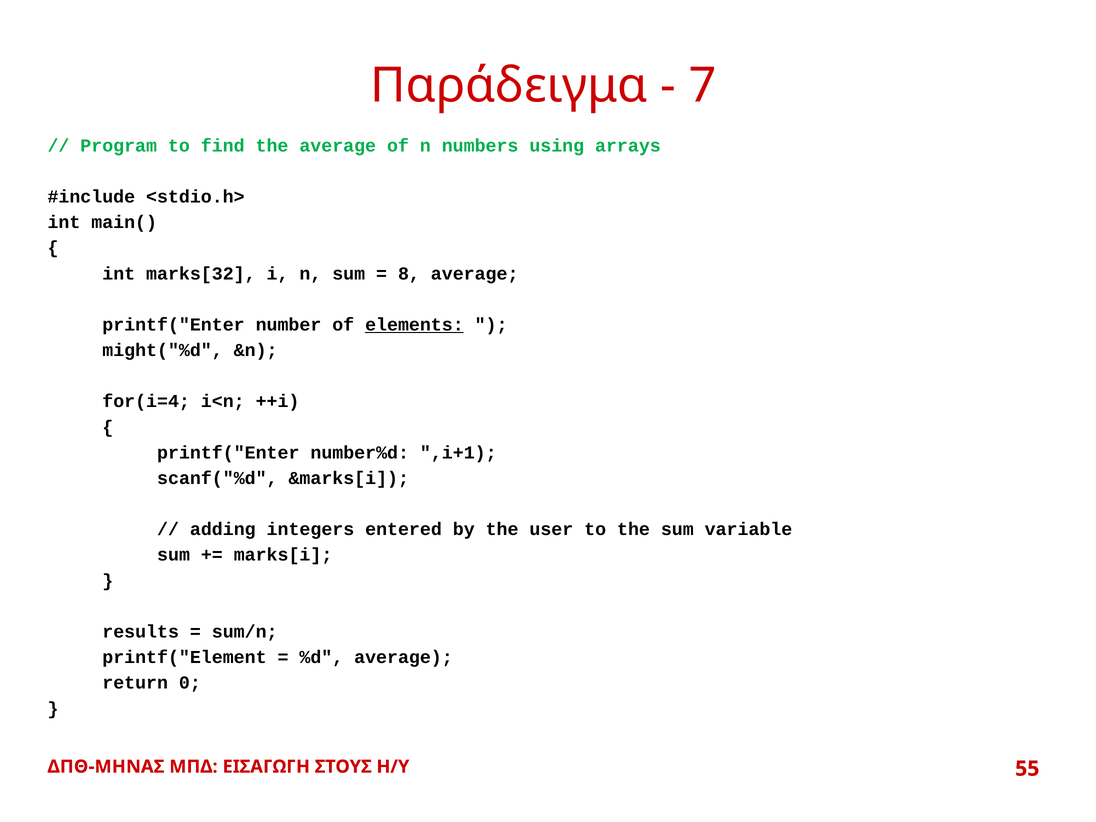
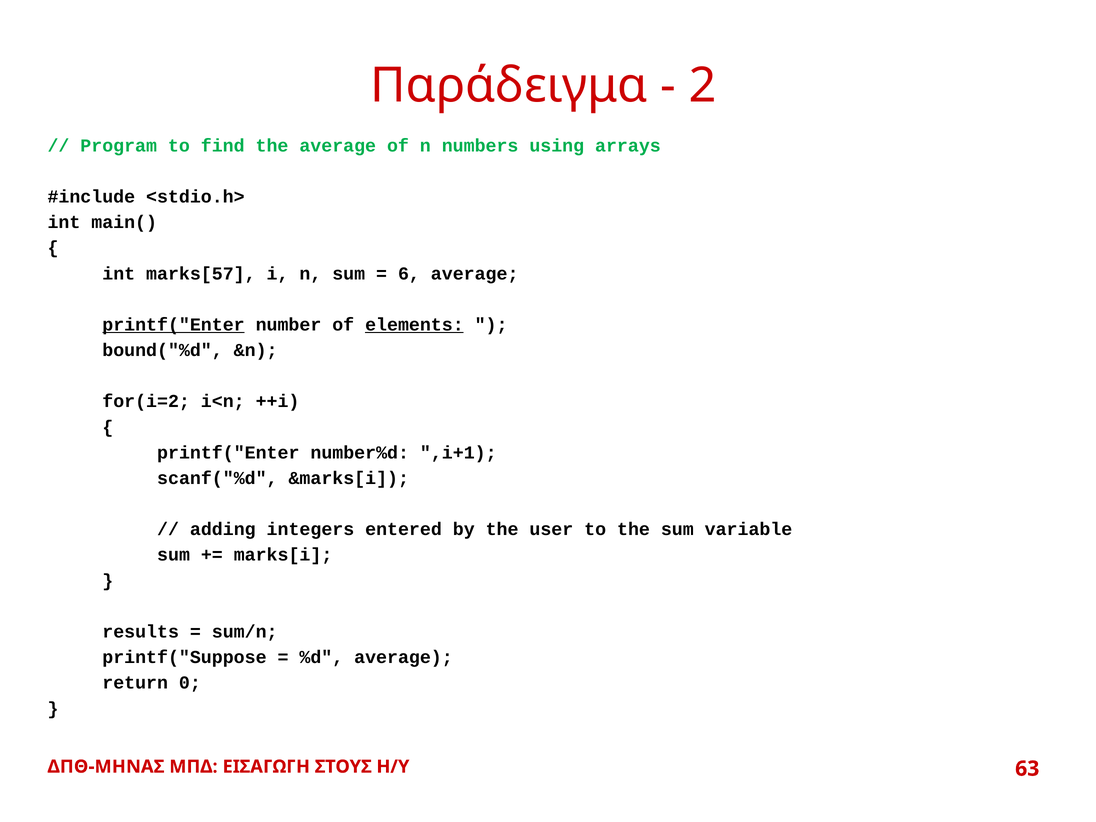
7: 7 -> 2 (703, 86)
marks[32: marks[32 -> marks[57 (201, 273)
8: 8 -> 6 (409, 273)
printf("Enter underline: none -> present (173, 325)
might("%d: might("%d -> bound("%d (163, 350)
for(i=4: for(i=4 -> for(i=2 (146, 401)
printf("Element: printf("Element -> printf("Suppose (184, 657)
55: 55 -> 63 (1027, 769)
